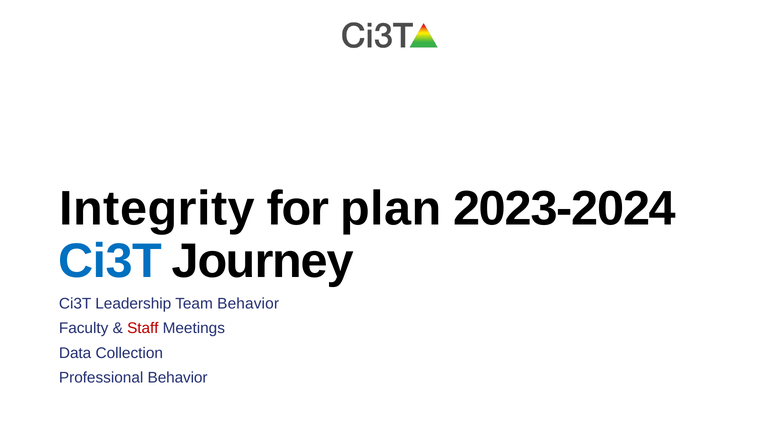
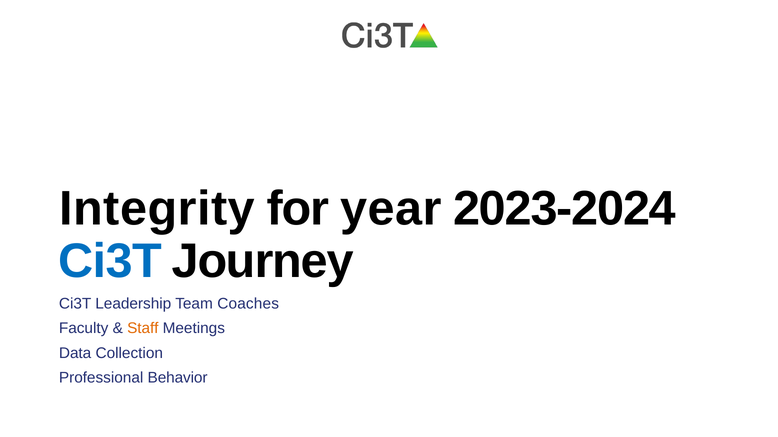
plan: plan -> year (391, 209)
Team Behavior: Behavior -> Coaches (248, 304)
Staff colour: red -> orange (143, 329)
